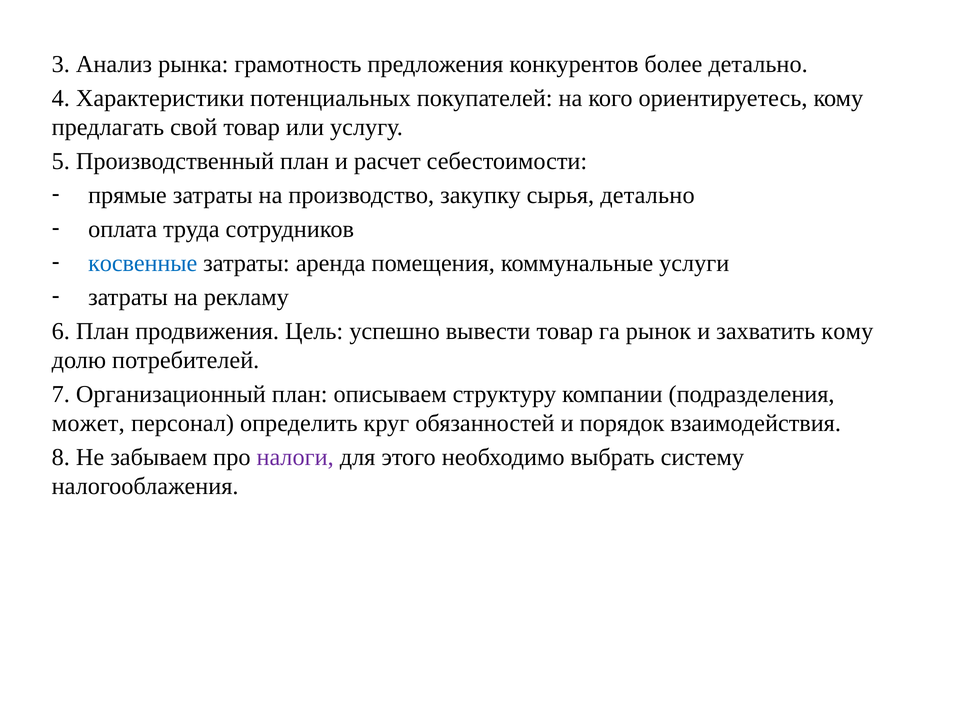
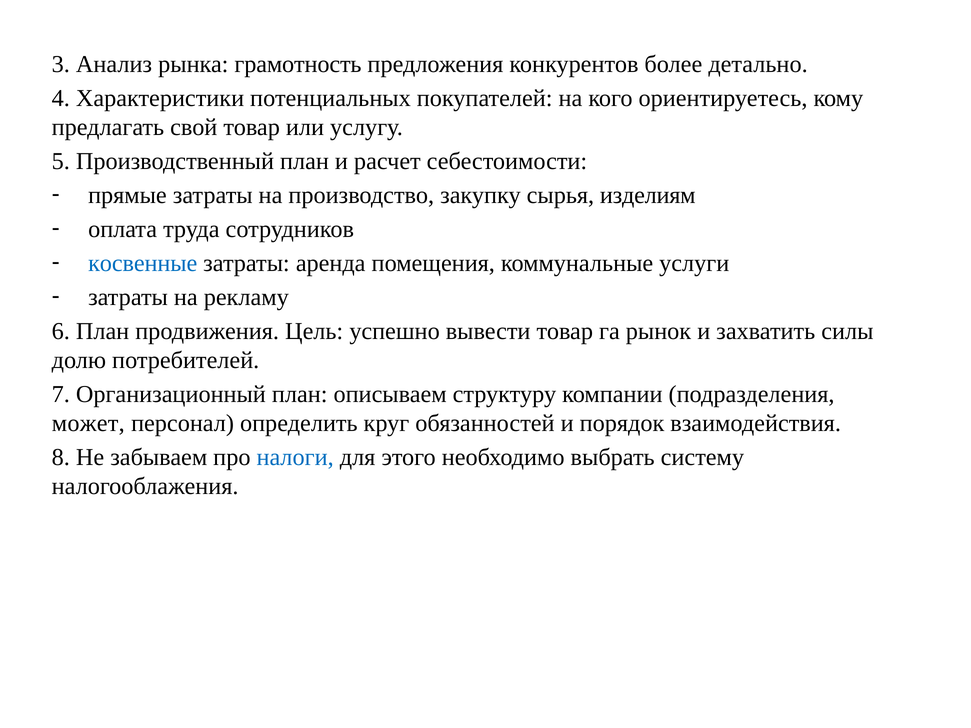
сырья детально: детально -> изделиям (648, 195)
захватить кому: кому -> силы (847, 331)
налоги colour: purple -> blue (295, 457)
